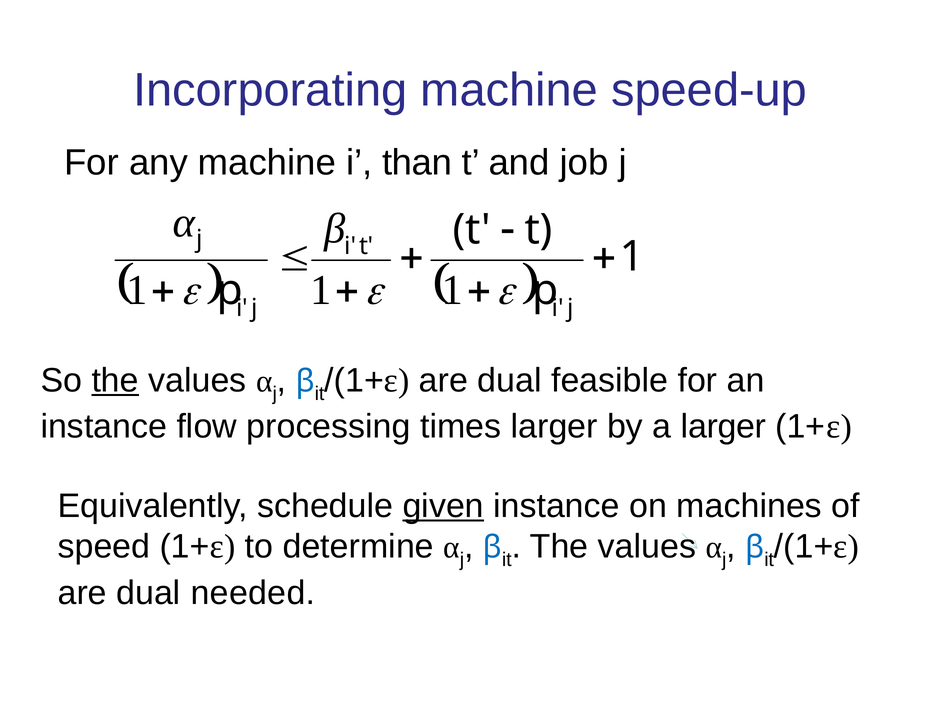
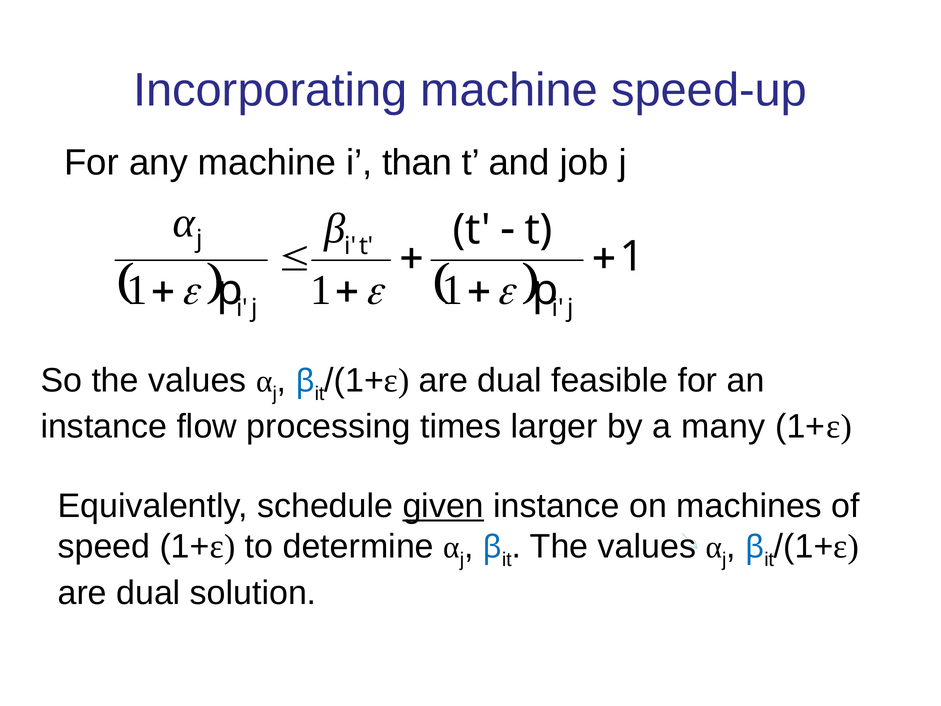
the underline: present -> none (115, 380)
a larger: larger -> many (723, 427)
needed: needed -> solution (253, 593)
